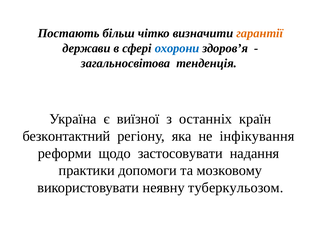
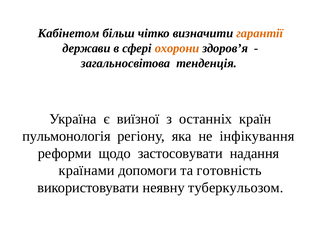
Постають: Постають -> Кабінетом (69, 33)
охорони colour: blue -> orange (177, 48)
безконтактний: безконтактний -> пульмонологія (66, 136)
практики: практики -> країнами (87, 170)
мозковому: мозковому -> готовність (229, 170)
